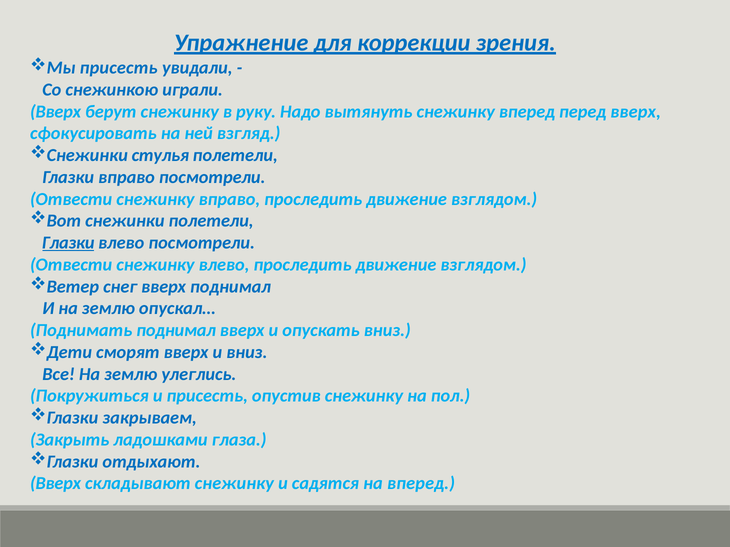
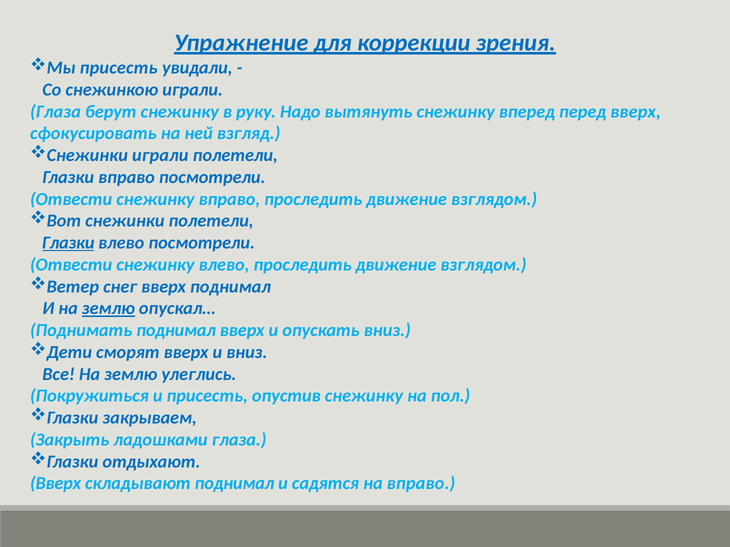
Вверх: Вверх -> Глаза (55, 112)
Снежинки стулья: стулья -> играли (160, 155)
землю underline: none -> present (108, 309)
складывают снежинку: снежинку -> поднимал (234, 484)
на вперед: вперед -> вправо (421, 484)
